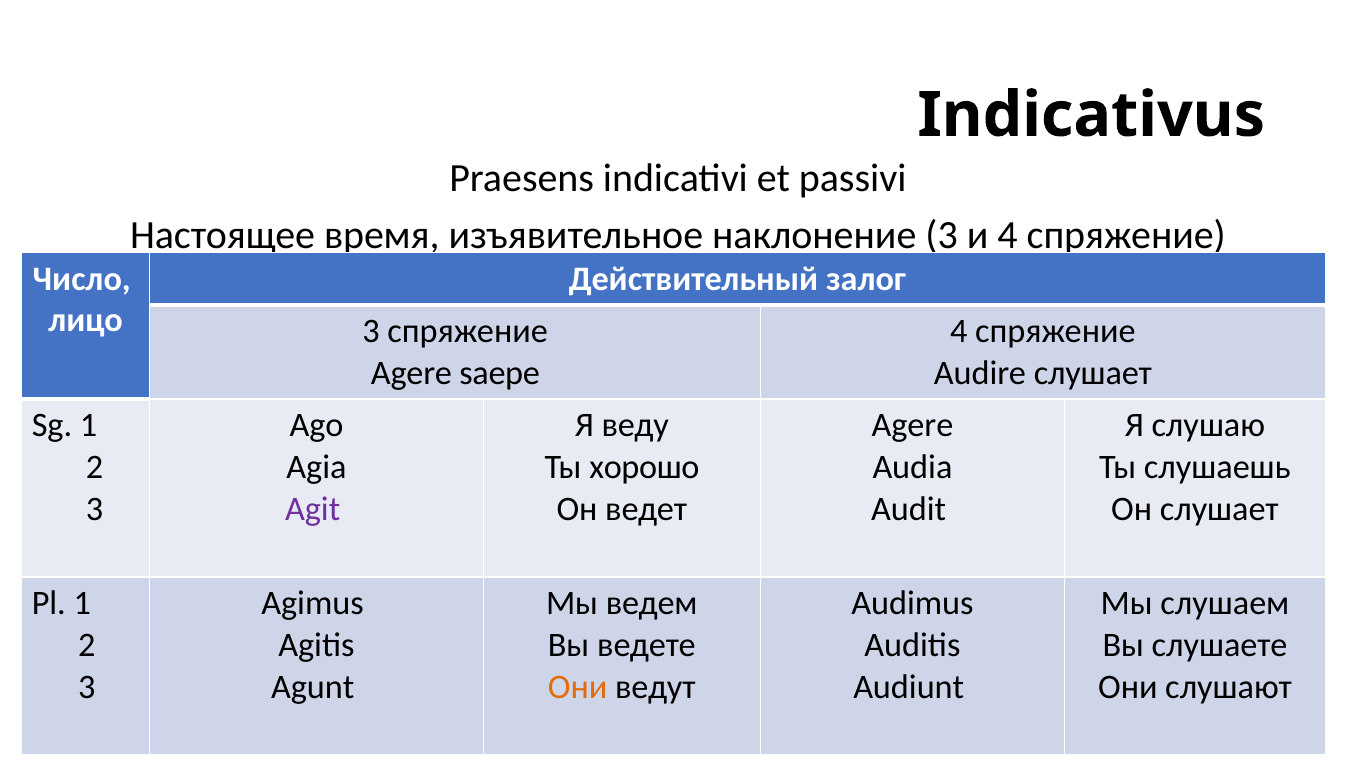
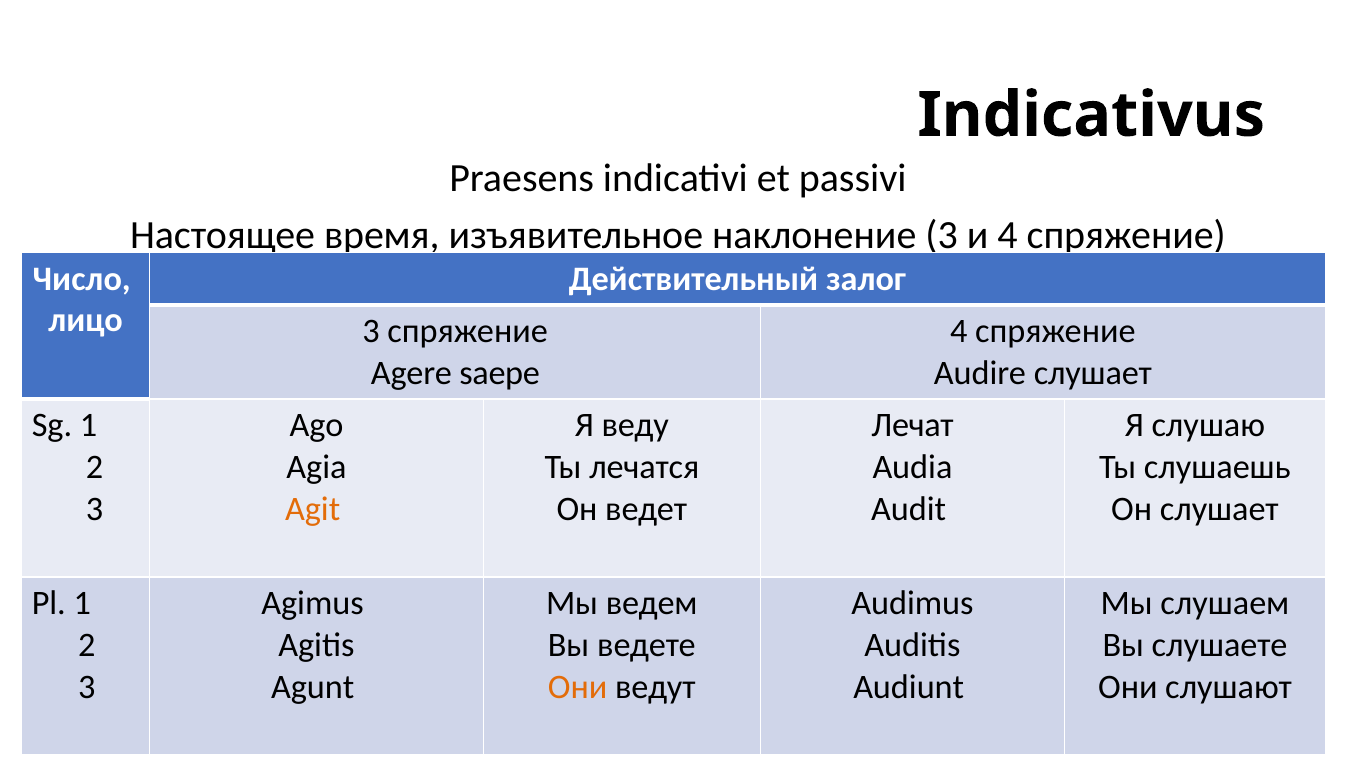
Agere: Agere -> Лечат (913, 425)
хорошо: хорошо -> лечатся (644, 467)
Agit colour: purple -> orange (313, 509)
